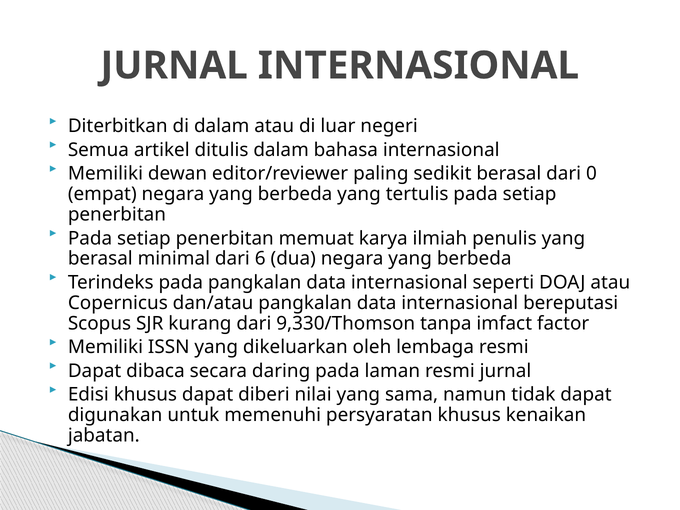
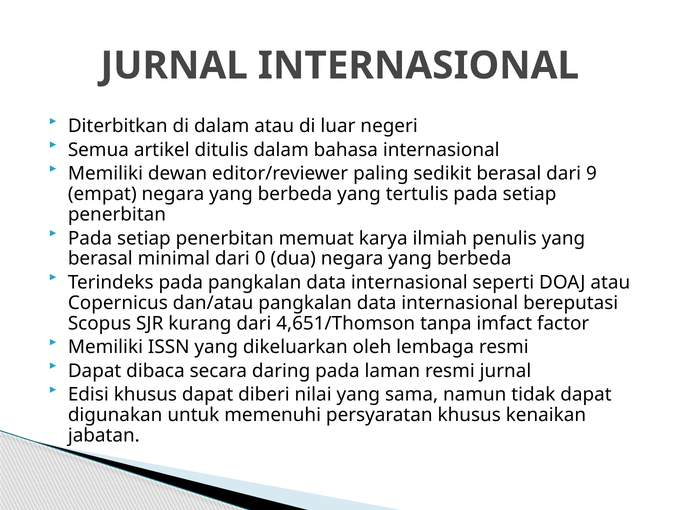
0: 0 -> 9 (591, 174)
6: 6 -> 0 (260, 259)
9,330/Thomson: 9,330/Thomson -> 4,651/Thomson (346, 323)
